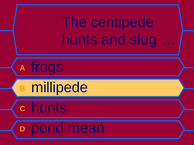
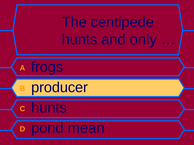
slug: slug -> only (143, 40)
millipede: millipede -> producer (60, 88)
